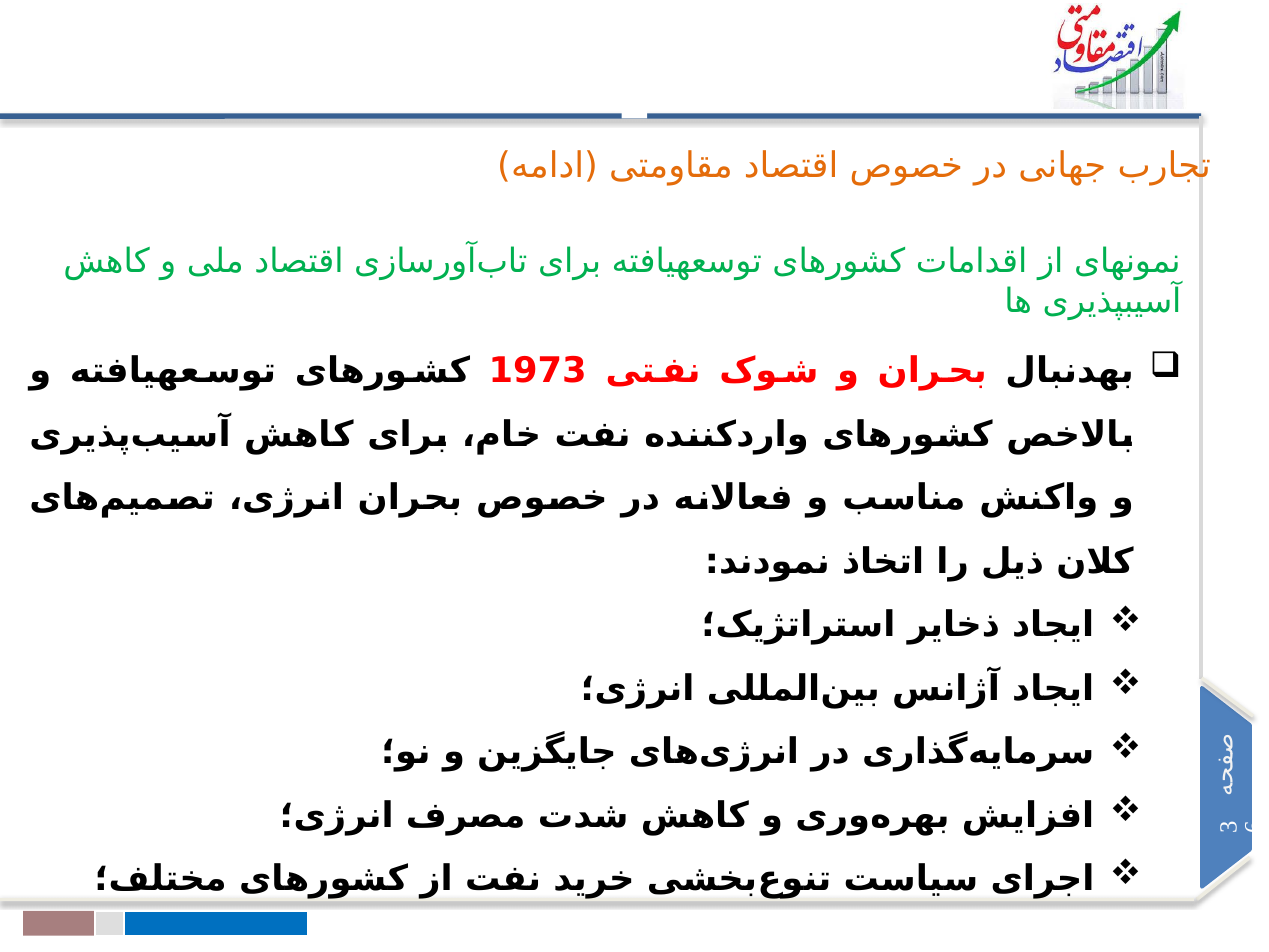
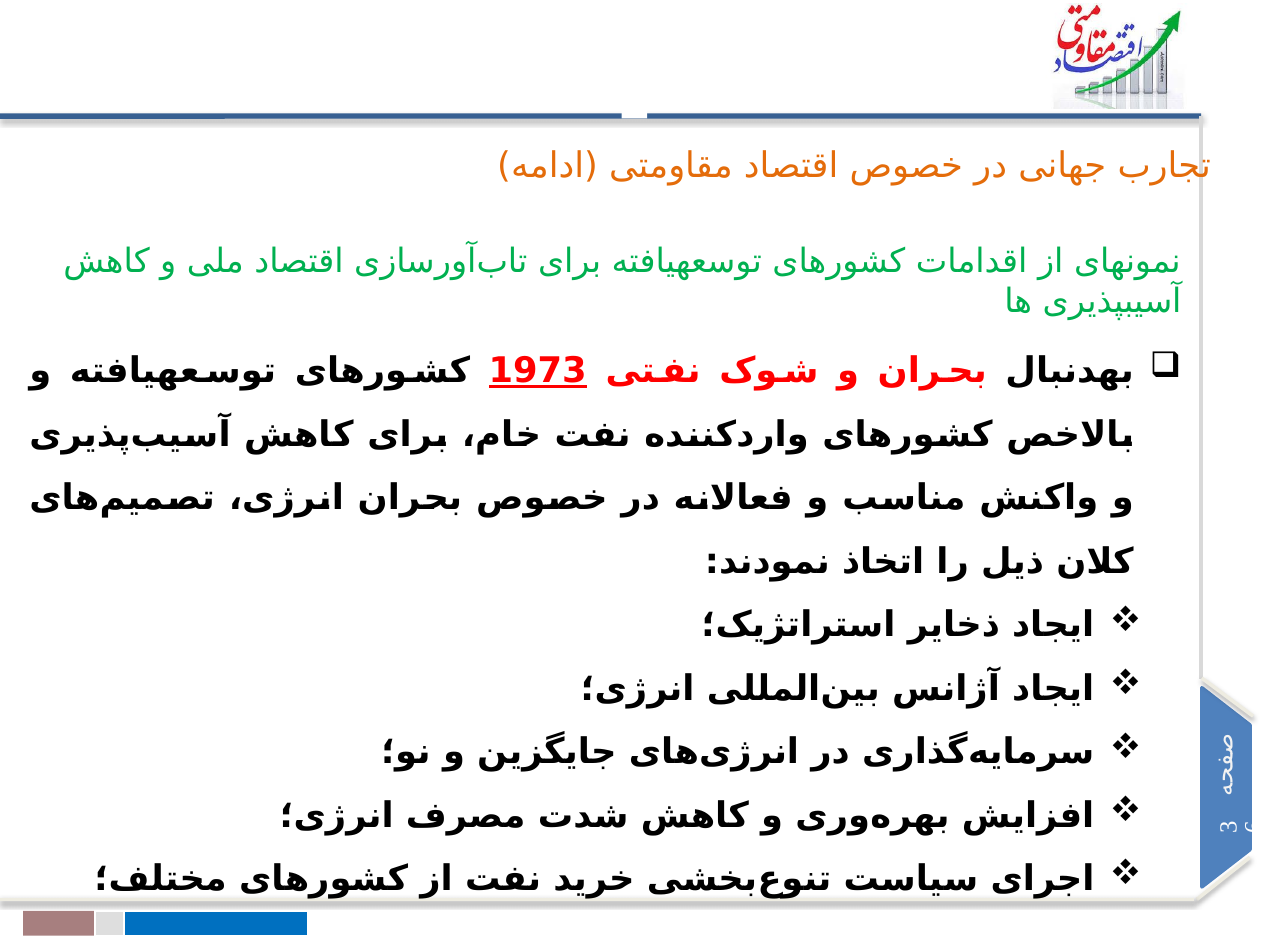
1973 underline: none -> present (538, 371)
